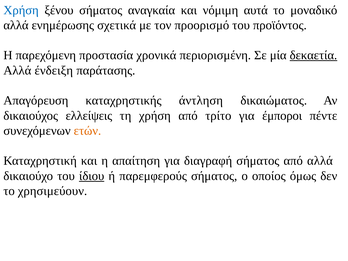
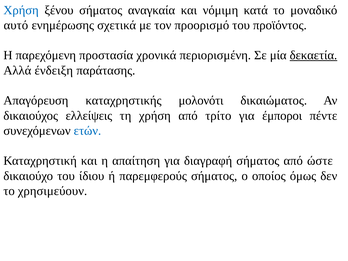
αυτά: αυτά -> κατά (256, 10)
αλλά: αλλά -> αυτό (16, 25)
άντληση: άντληση -> μολονότι (201, 101)
ετών colour: orange -> blue (87, 131)
από αλλά: αλλά -> ώστε (320, 161)
ίδιου underline: present -> none (92, 176)
